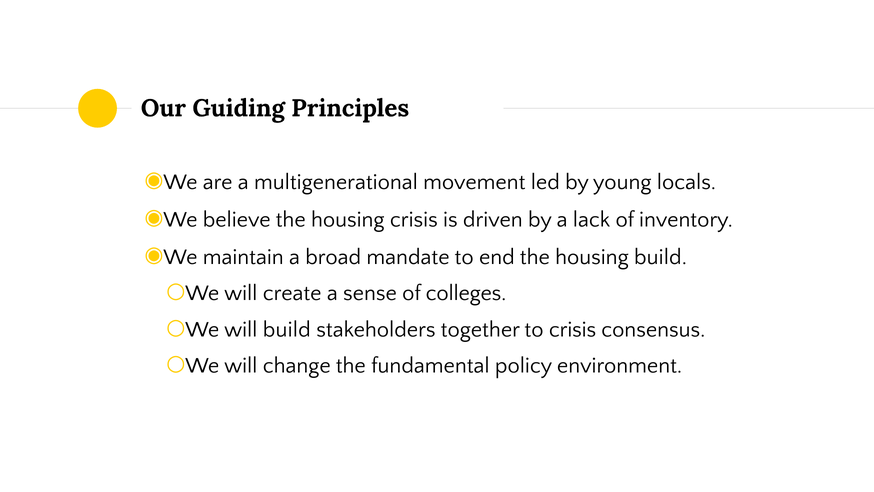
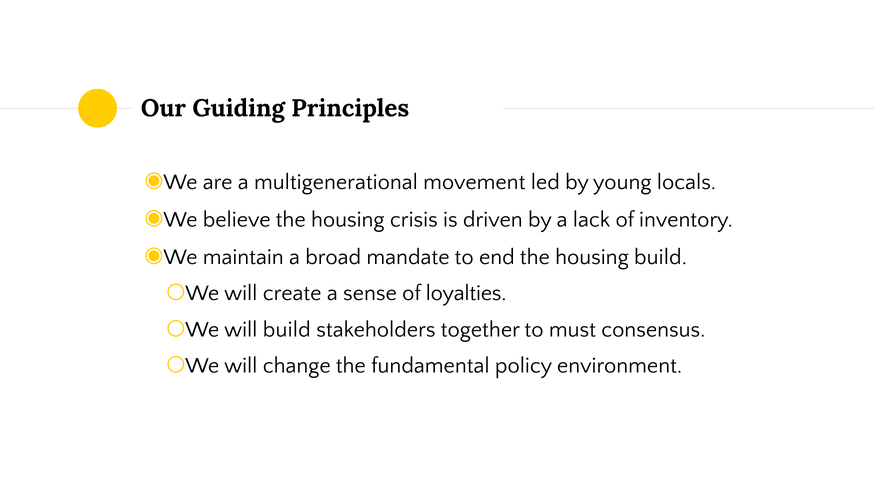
colleges: colleges -> loyalties (466, 293)
to crisis: crisis -> must (572, 329)
